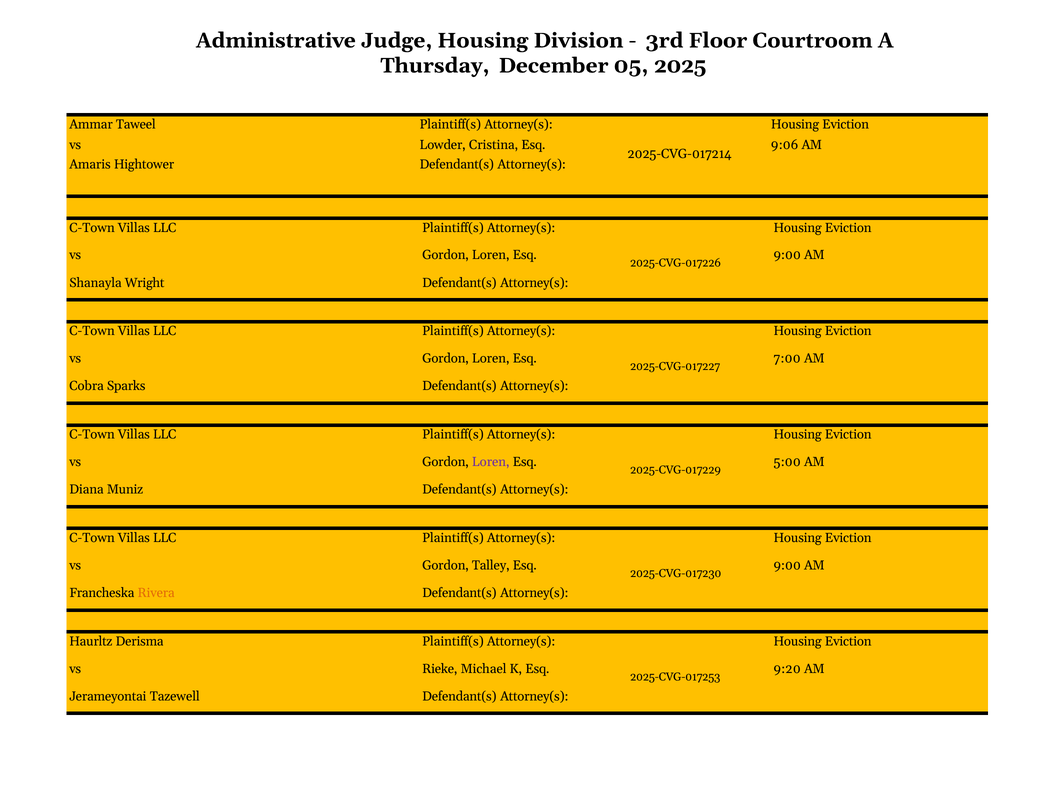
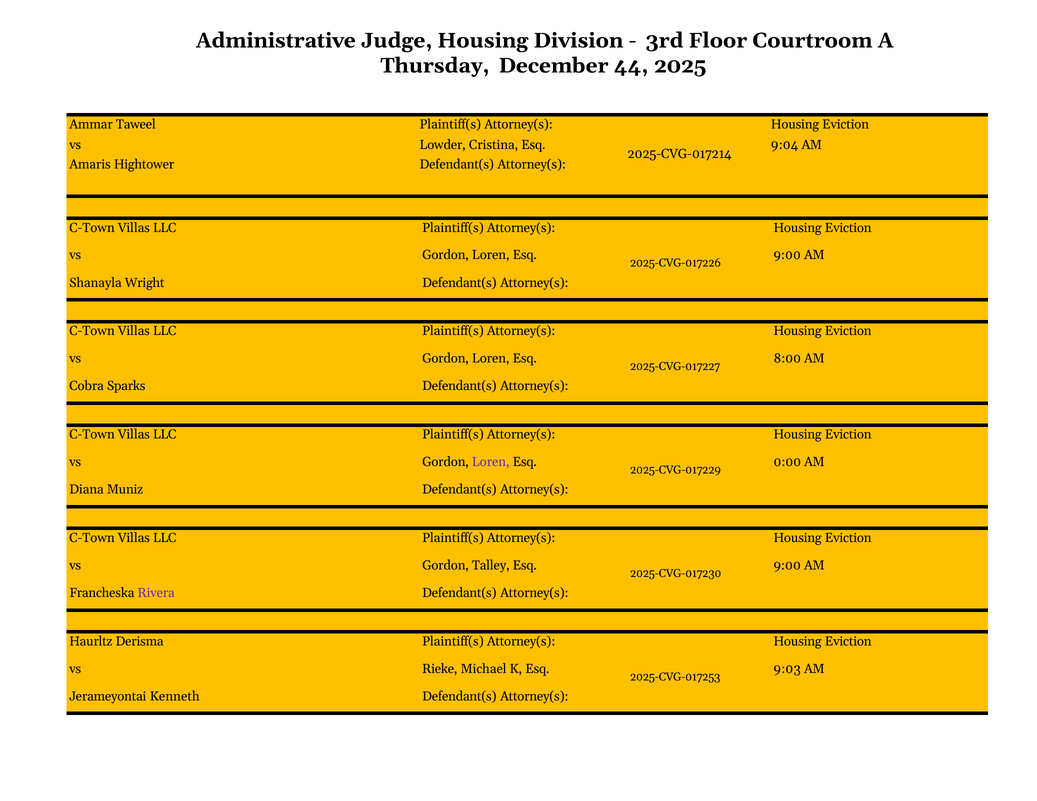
05: 05 -> 44 (631, 66)
9:06: 9:06 -> 9:04 (785, 145)
7:00: 7:00 -> 8:00 (787, 359)
5:00: 5:00 -> 0:00 (787, 462)
Rivera colour: orange -> purple (156, 593)
9:20: 9:20 -> 9:03 (787, 669)
Tazewell: Tazewell -> Kenneth (175, 697)
